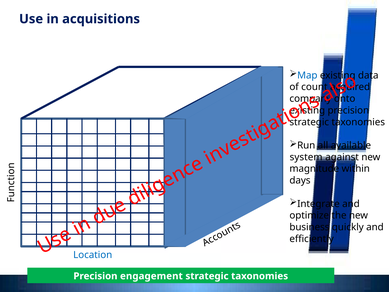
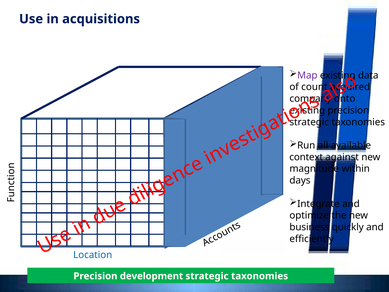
Map colour: blue -> purple (307, 75)
system: system -> context (306, 157)
engagement: engagement -> development (152, 276)
